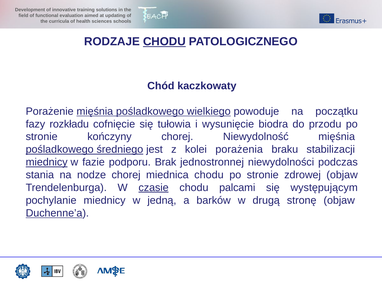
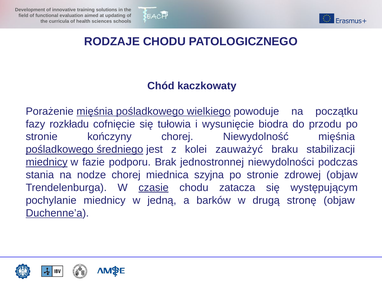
CHODU underline: present -> none (164, 42)
porażenia: porażenia -> zauważyć (239, 150)
miednica chodu: chodu -> szyjna (209, 175)
palcami: palcami -> zatacza (237, 188)
